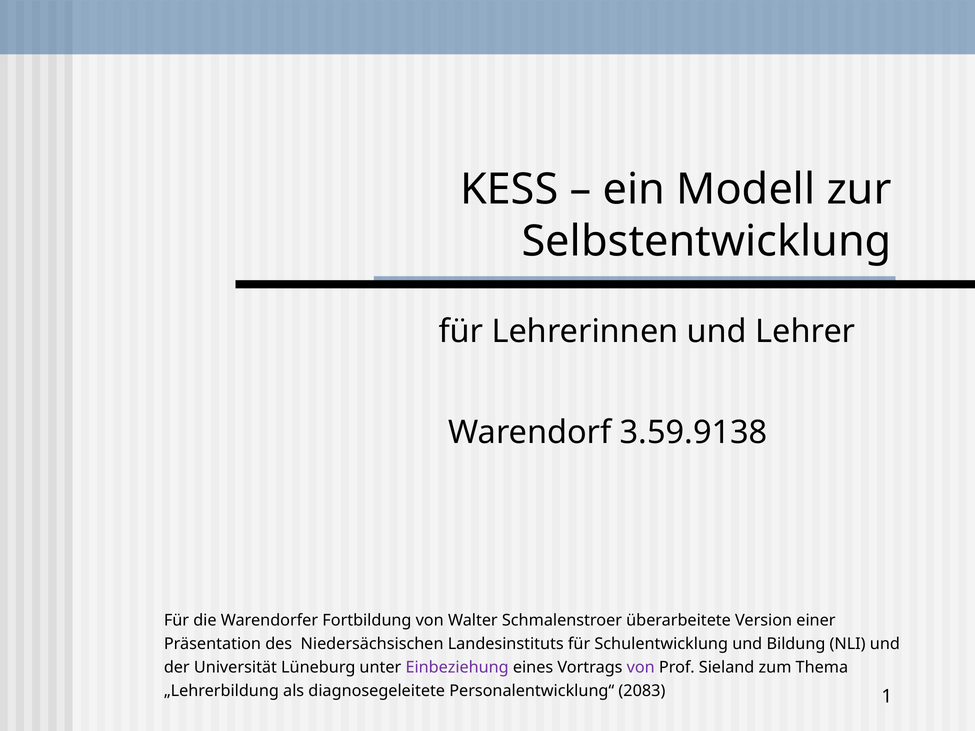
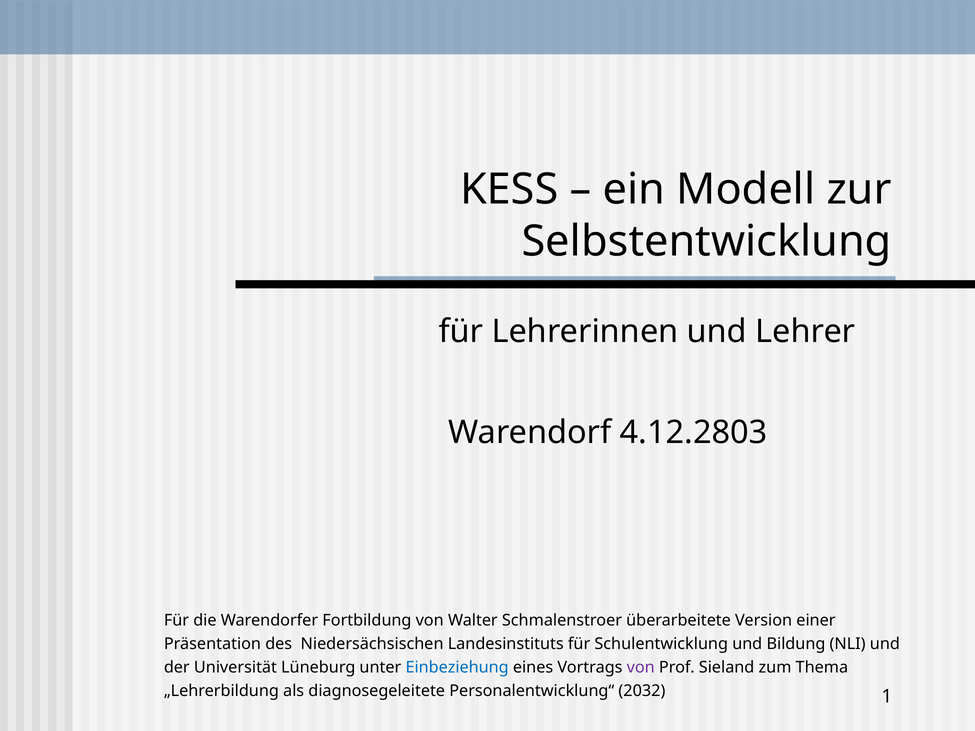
3.59.9138: 3.59.9138 -> 4.12.2803 (694, 433)
Einbeziehung colour: purple -> blue (457, 668)
2083: 2083 -> 2032 (642, 691)
